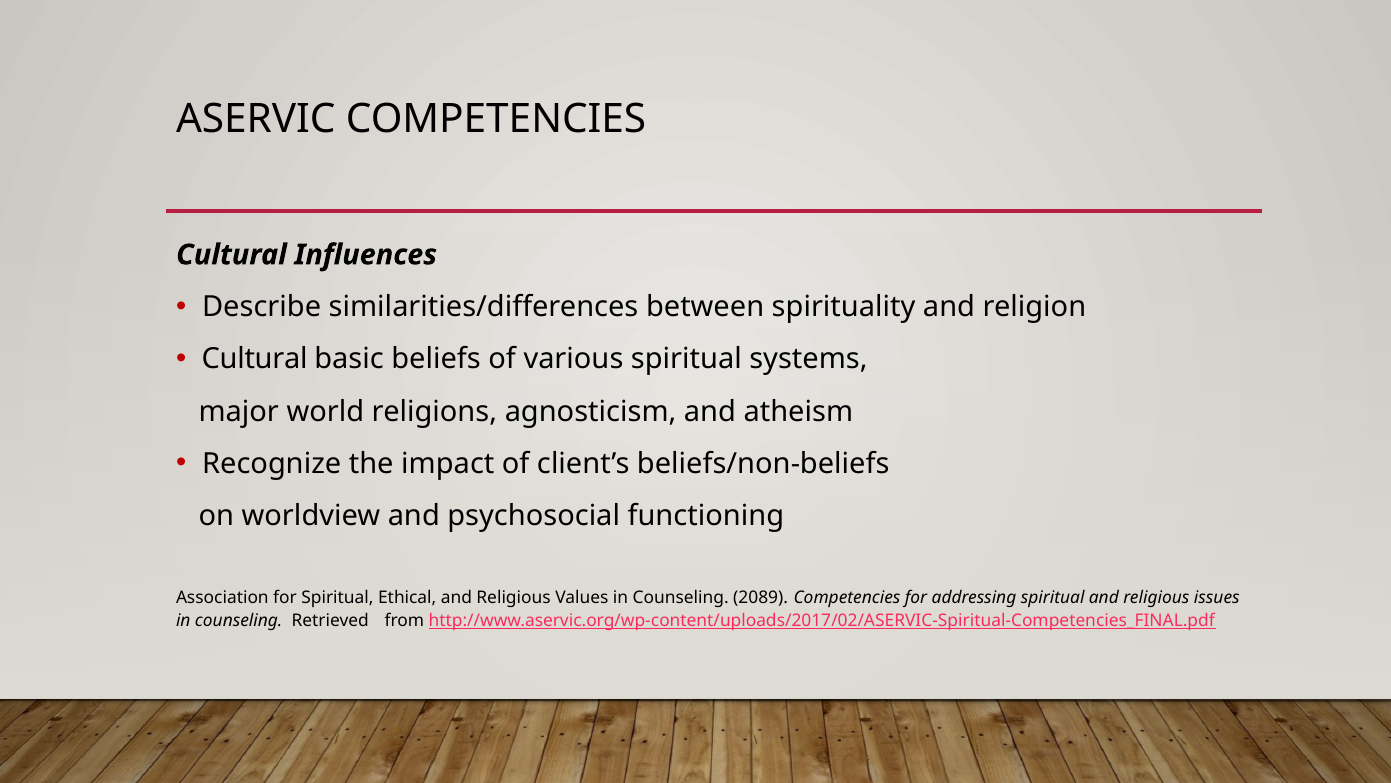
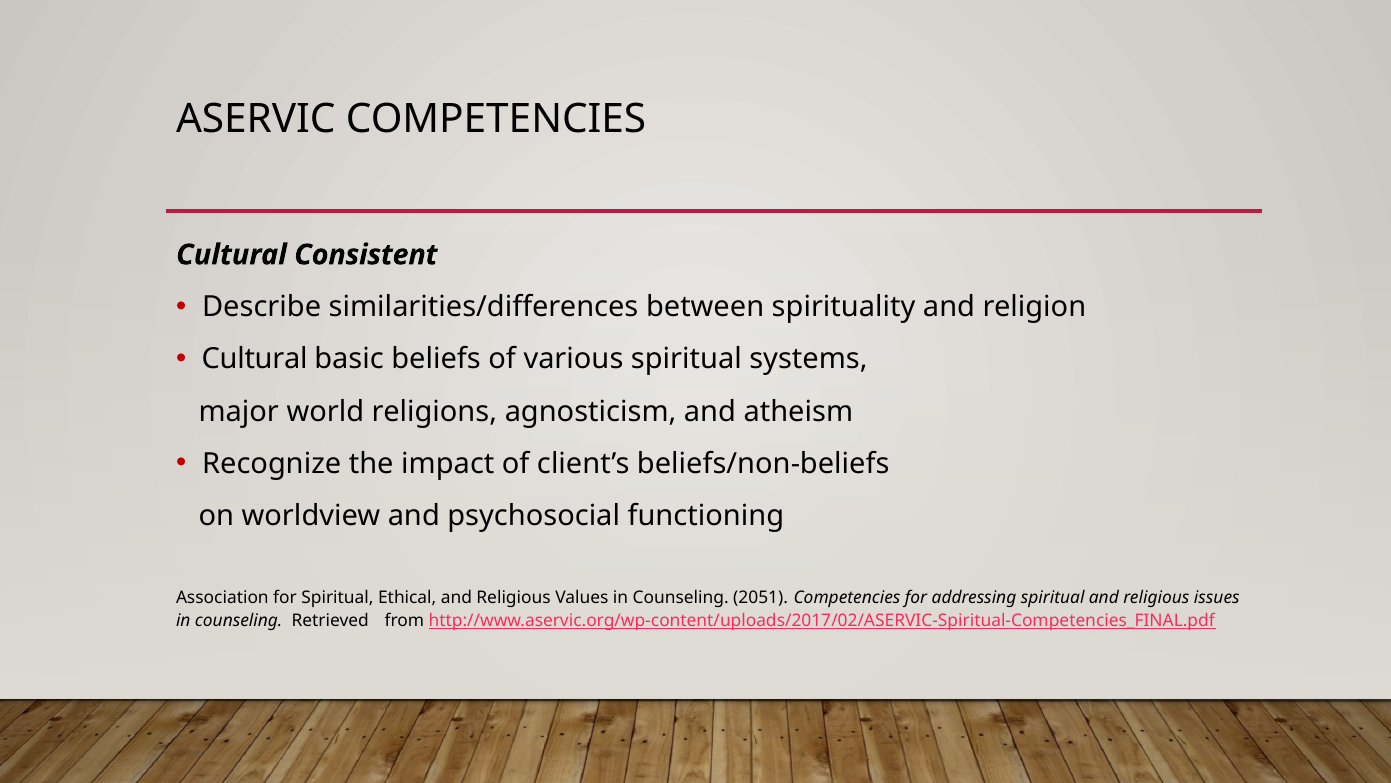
Influences: Influences -> Consistent (366, 255)
2089: 2089 -> 2051 (761, 597)
